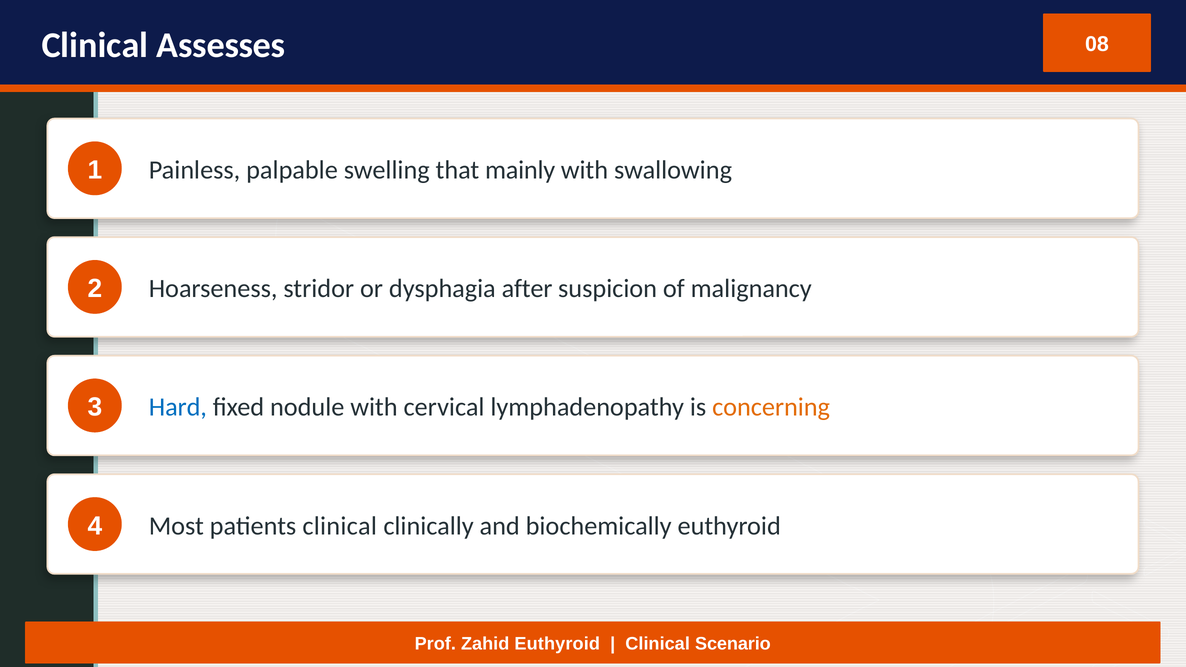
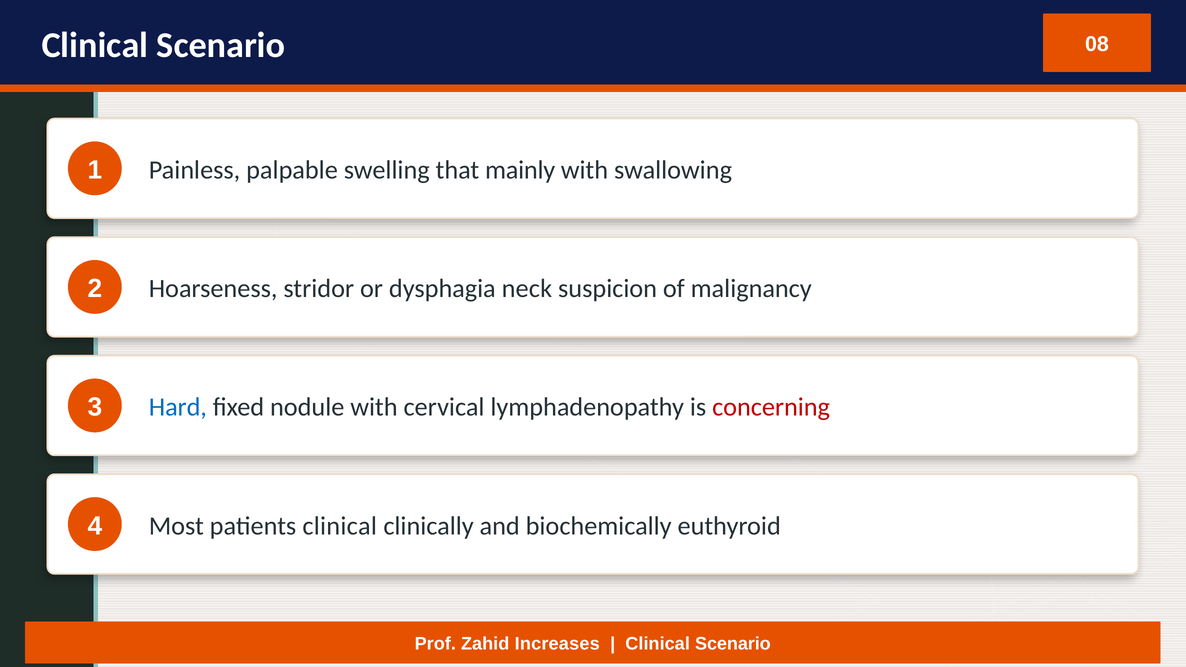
Assesses: Assesses -> Scenario (221, 45)
after: after -> neck (527, 289)
concerning colour: orange -> red (771, 407)
Zahid Euthyroid: Euthyroid -> Increases (557, 644)
